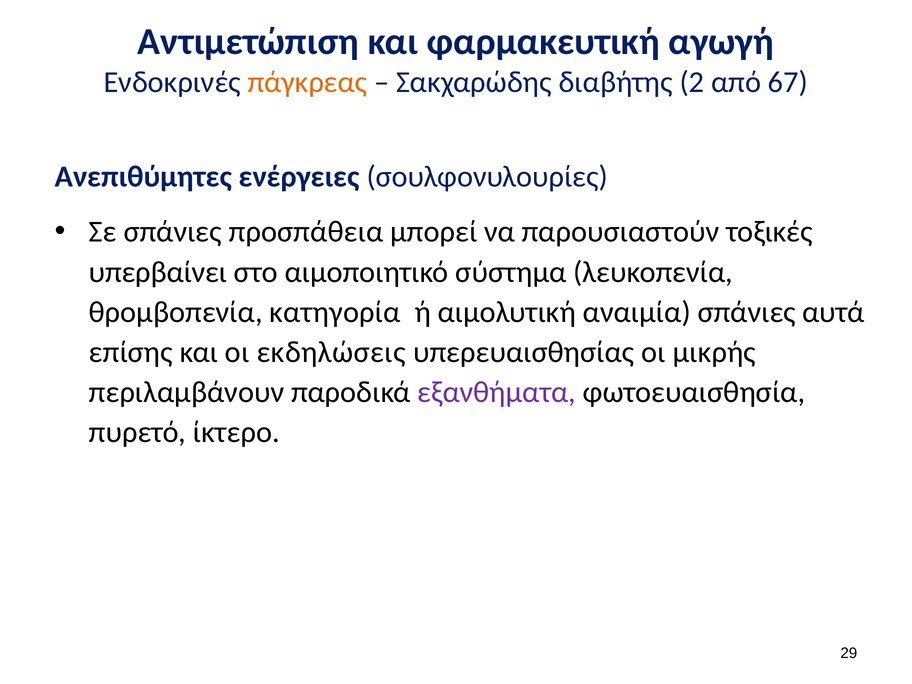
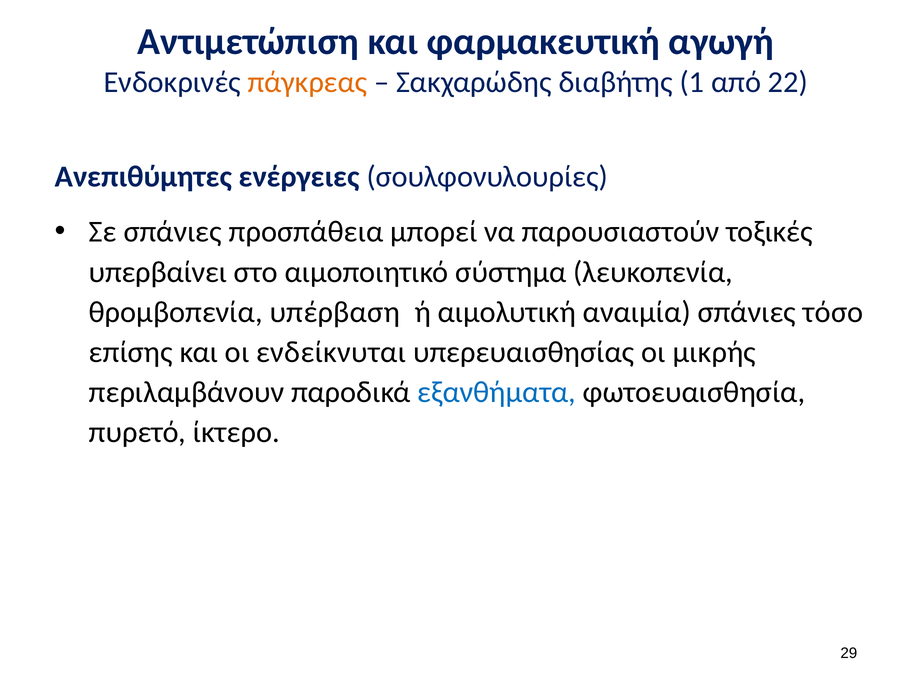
2: 2 -> 1 (692, 82)
67: 67 -> 22 (788, 82)
κατηγορία: κατηγορία -> υπέρβαση (335, 312)
αυτά: αυτά -> τόσο (833, 312)
εκδηλώσεις: εκδηλώσεις -> ενδείκνυται (331, 352)
εξανθήματα colour: purple -> blue (497, 392)
